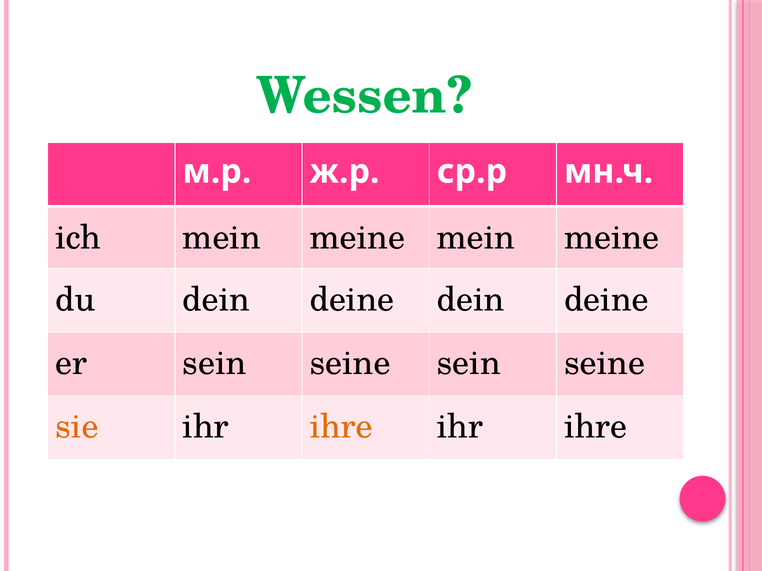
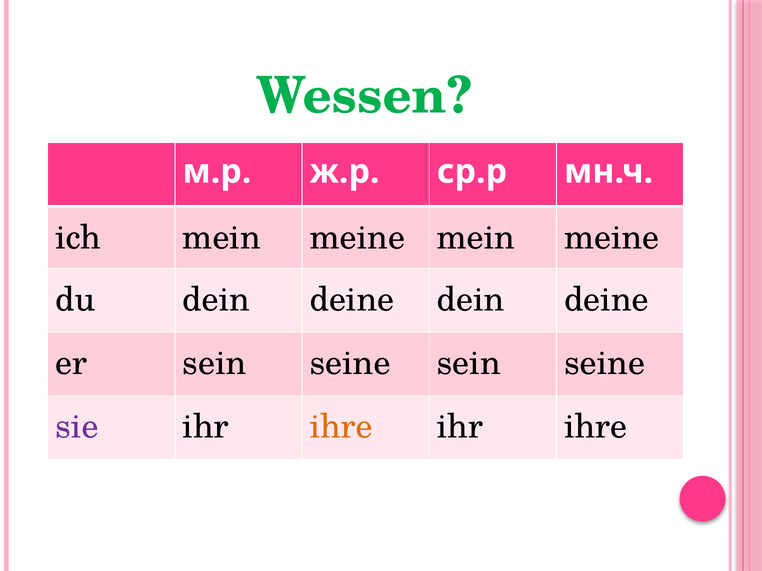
sie colour: orange -> purple (77, 427)
